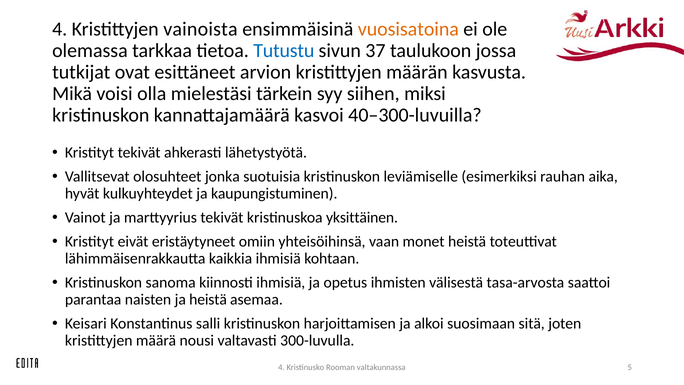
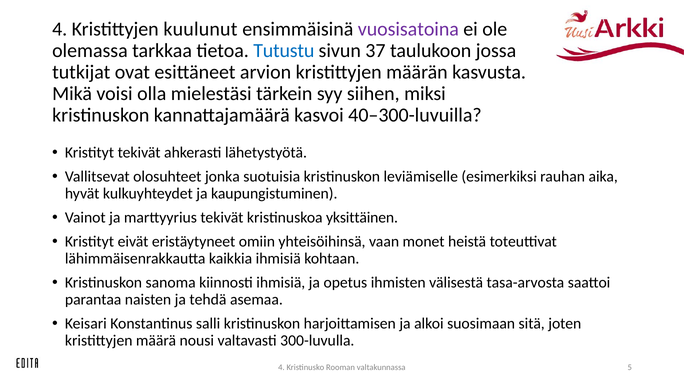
vainoista: vainoista -> kuulunut (200, 29)
vuosisatoina colour: orange -> purple (408, 29)
ja heistä: heistä -> tehdä (208, 300)
